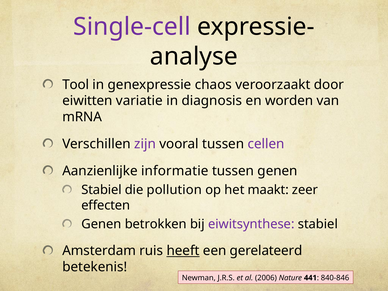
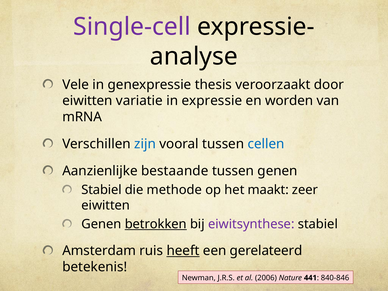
Tool: Tool -> Vele (76, 85)
chaos: chaos -> thesis (213, 85)
diagnosis: diagnosis -> expressie (212, 101)
zijn colour: purple -> blue (145, 144)
cellen colour: purple -> blue (266, 144)
informatie: informatie -> bestaande (175, 171)
pollution: pollution -> methode (174, 190)
effecten: effecten -> eiwitten (106, 205)
betrokken underline: none -> present (156, 224)
